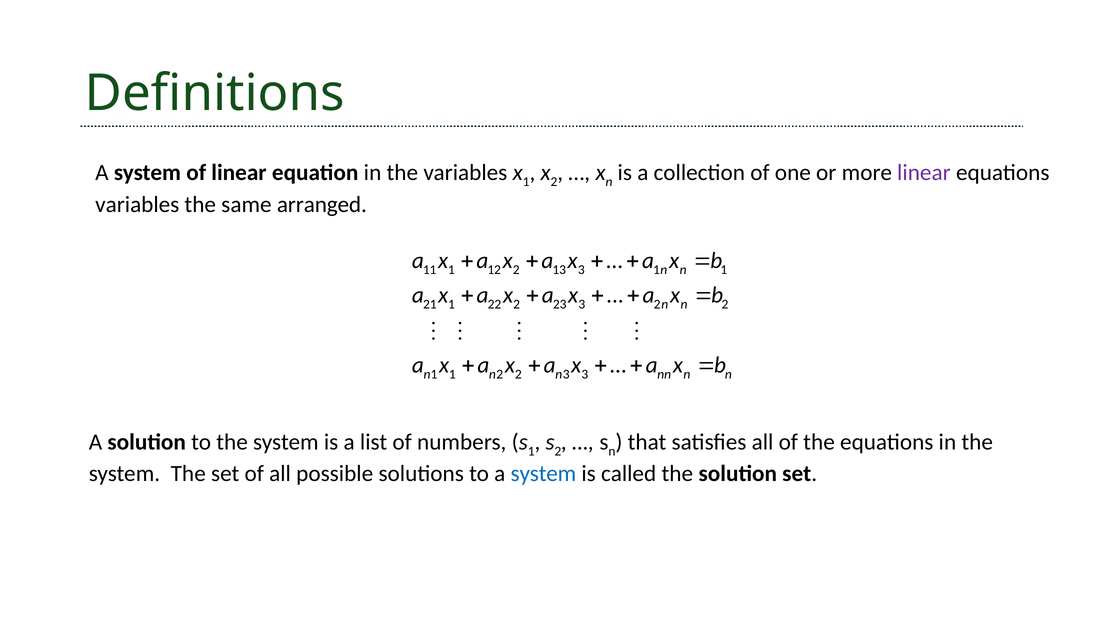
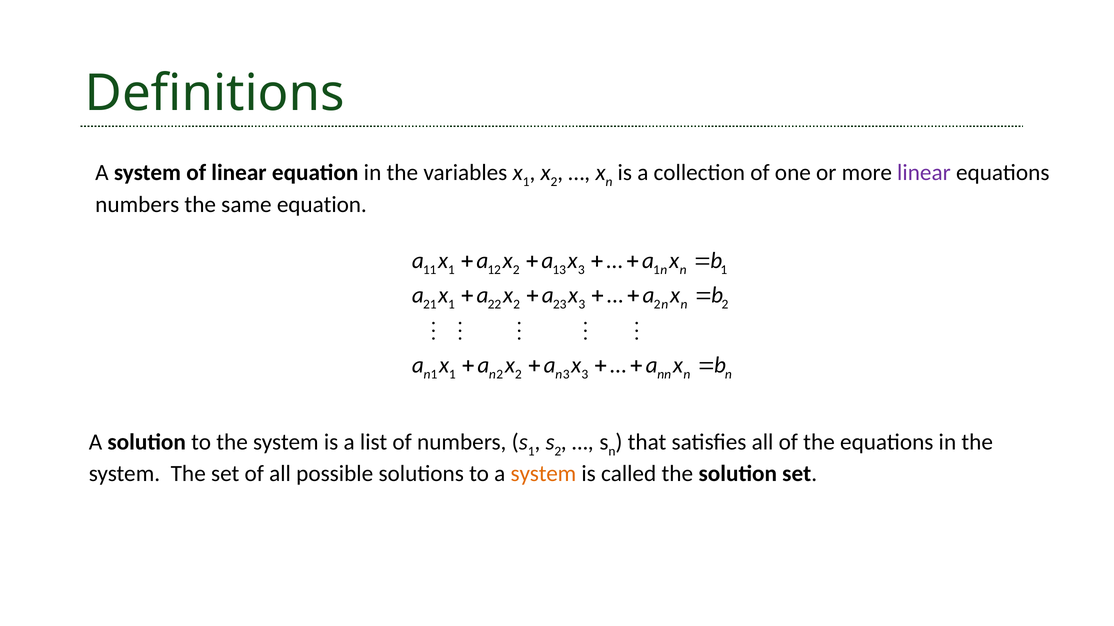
variables: variables -> numbers (137, 205)
same arranged: arranged -> equation (322, 205)
system colour: blue -> orange (543, 474)
